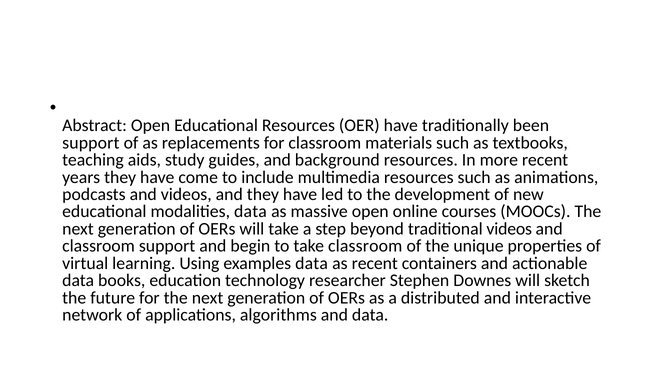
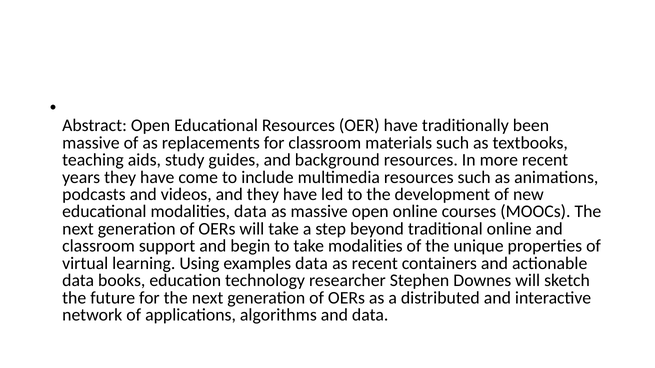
support: support -> massive (91, 143)
traditional videos: videos -> online (509, 229)
take classroom: classroom -> modalities (365, 246)
